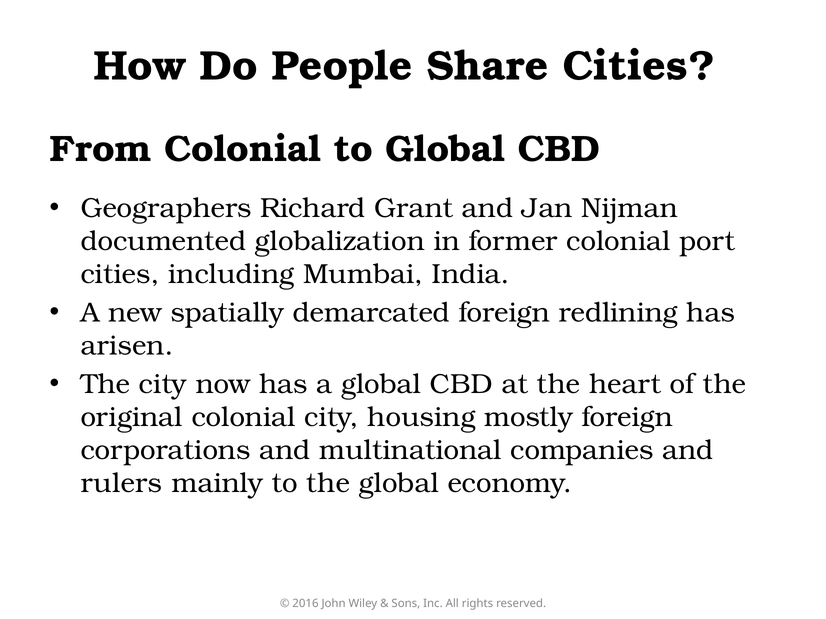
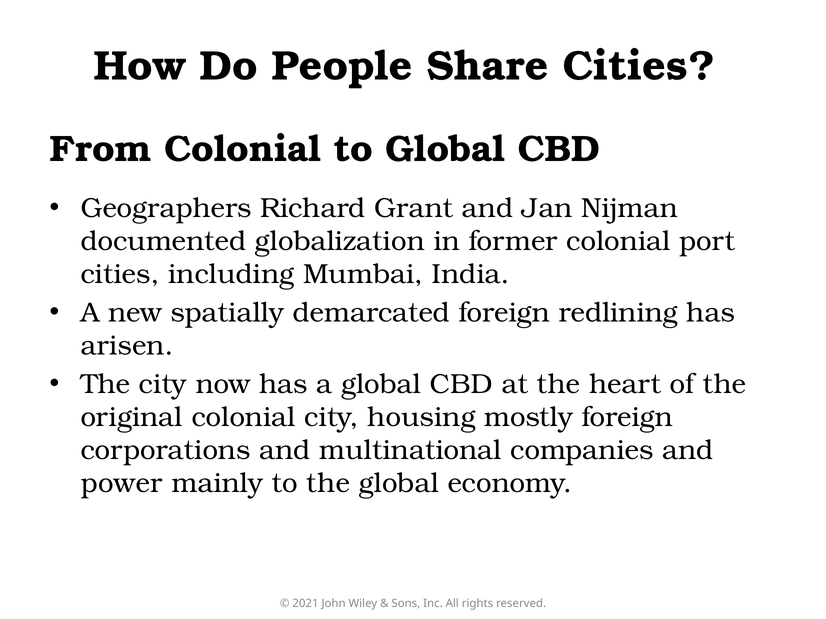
rulers: rulers -> power (122, 484)
2016: 2016 -> 2021 (305, 604)
